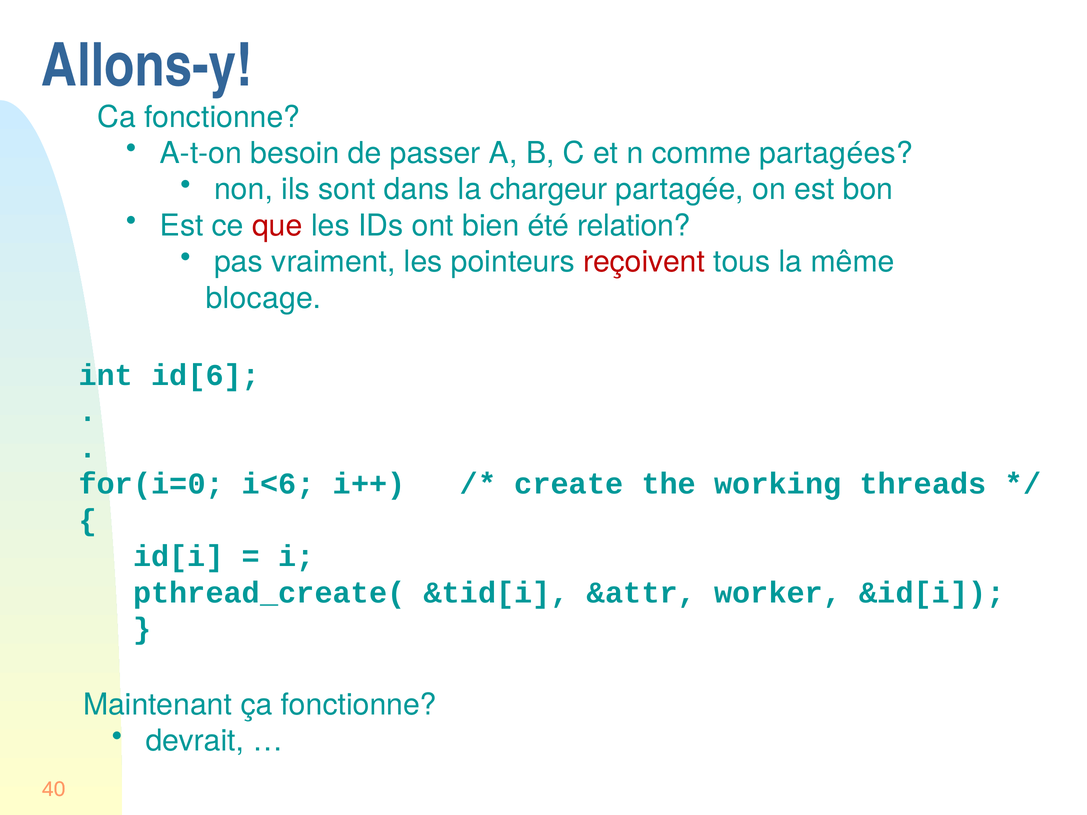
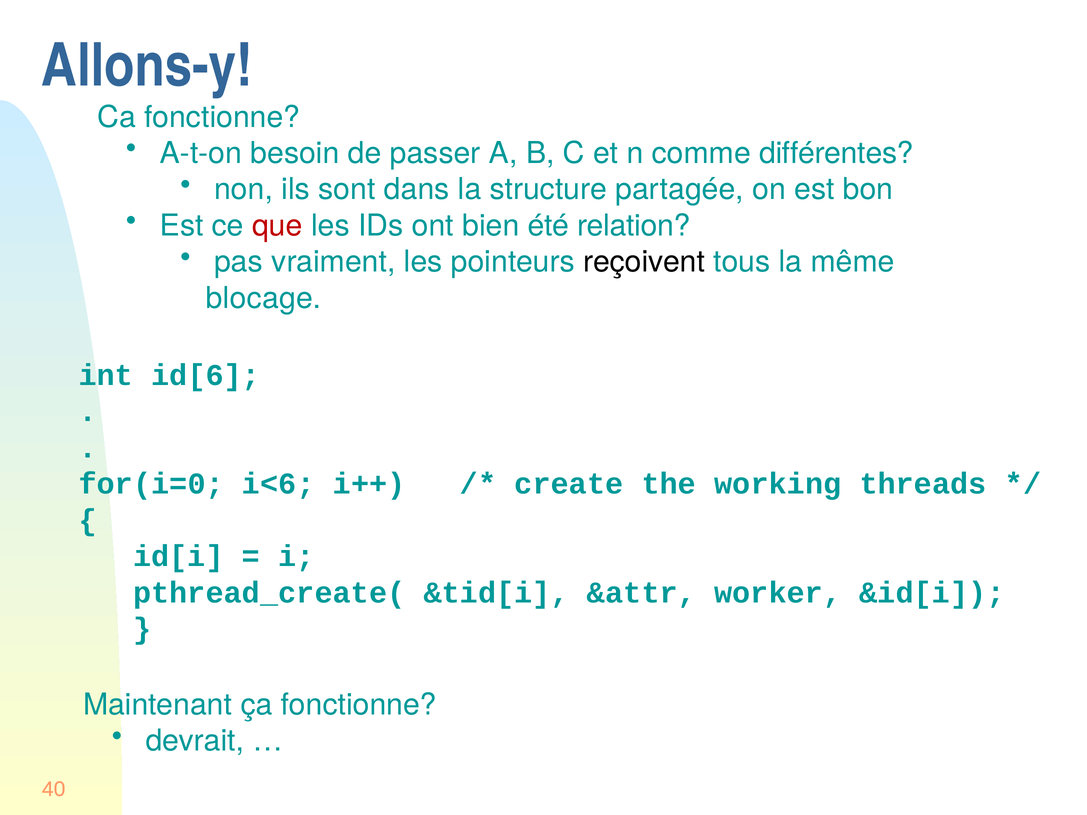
partagées: partagées -> différentes (836, 153)
chargeur: chargeur -> structure (548, 190)
reçoivent colour: red -> black (644, 262)
